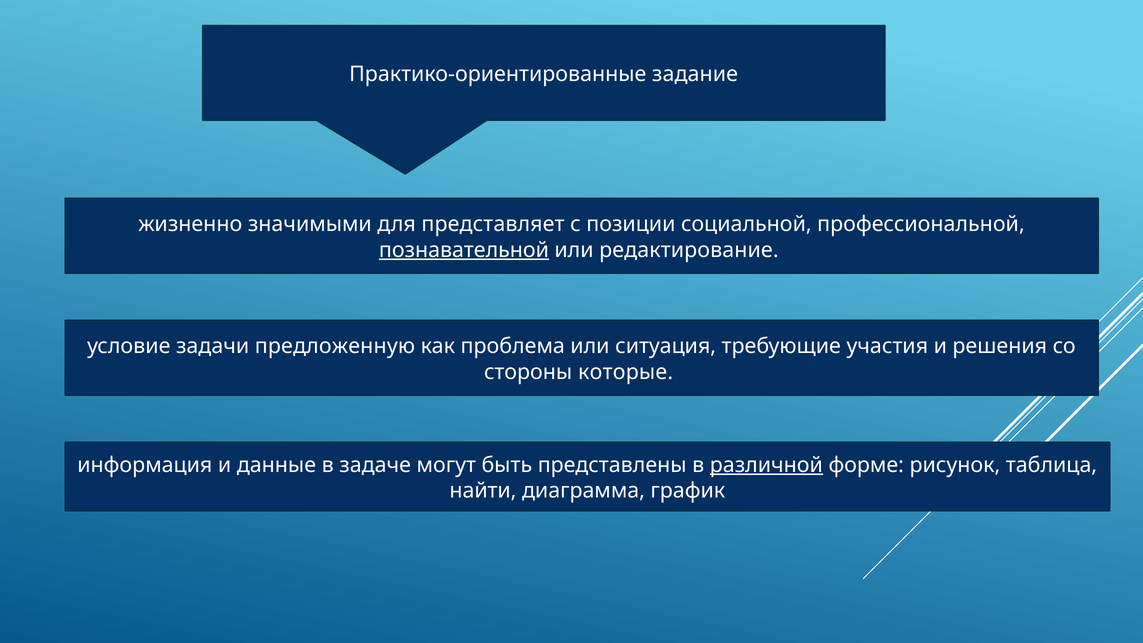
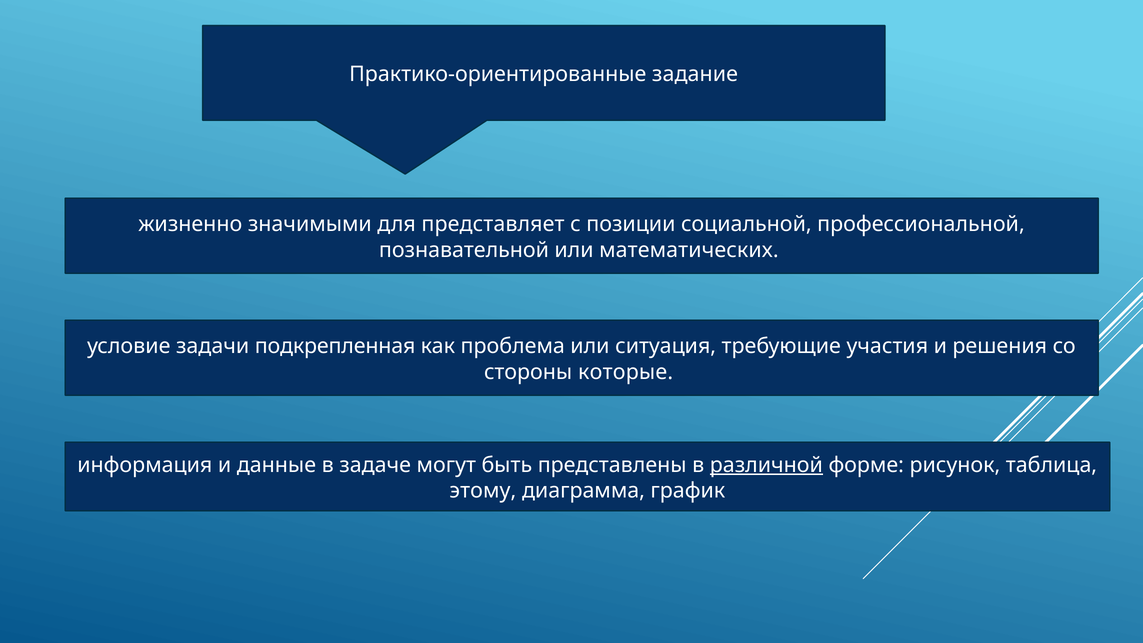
познавательной underline: present -> none (464, 250)
редактирование: редактирование -> математических (689, 250)
предложенную: предложенную -> подкрепленная (335, 346)
найти: найти -> этому (483, 491)
